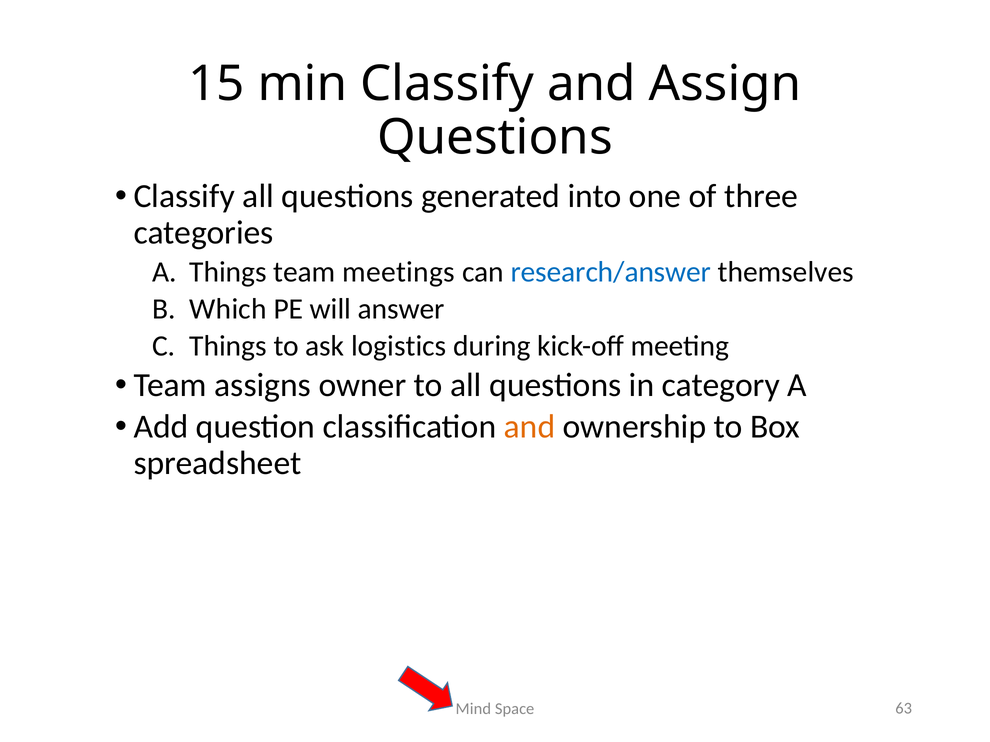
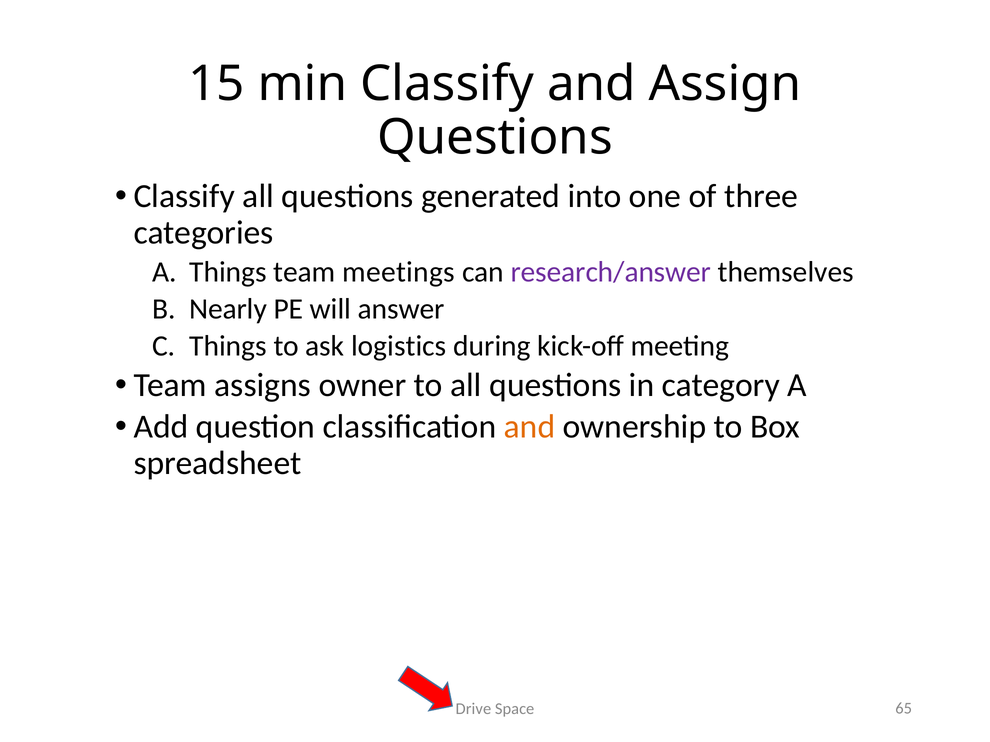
research/answer colour: blue -> purple (611, 272)
Which: Which -> Nearly (228, 309)
Mind: Mind -> Drive (473, 709)
63: 63 -> 65 (904, 709)
